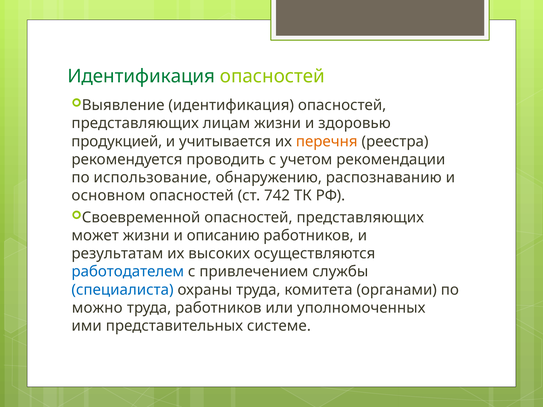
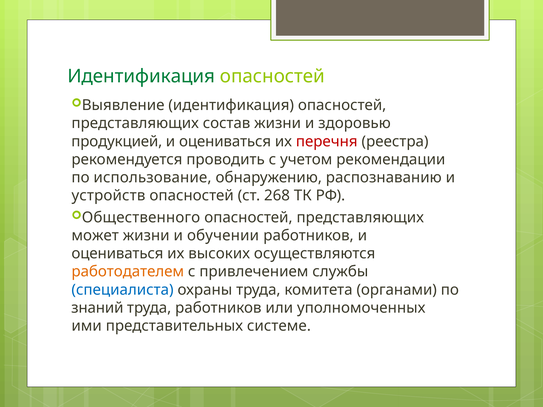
лицам: лицам -> состав (227, 123)
учитывается: учитывается -> оцениваться (225, 141)
перечня colour: orange -> red (327, 141)
основном: основном -> устройств (108, 196)
742: 742 -> 268 (277, 196)
Своевременной: Своевременной -> Общественного (141, 218)
описанию: описанию -> обучении (223, 236)
результатам: результатам -> оцениваться (117, 254)
работодателем colour: blue -> orange (128, 272)
можно: можно -> знаний (97, 308)
